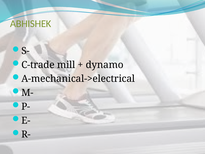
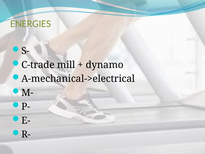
ABHISHEK: ABHISHEK -> ENERGIES (31, 24)
